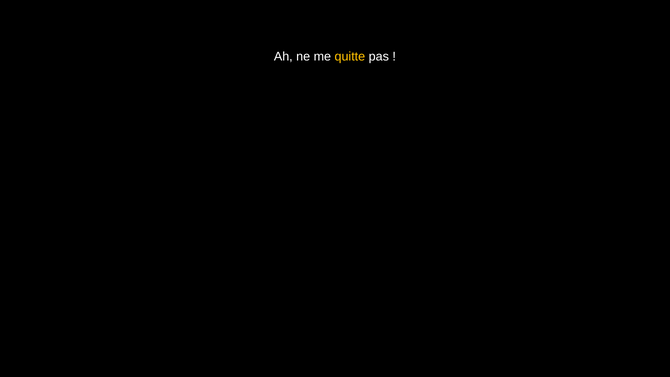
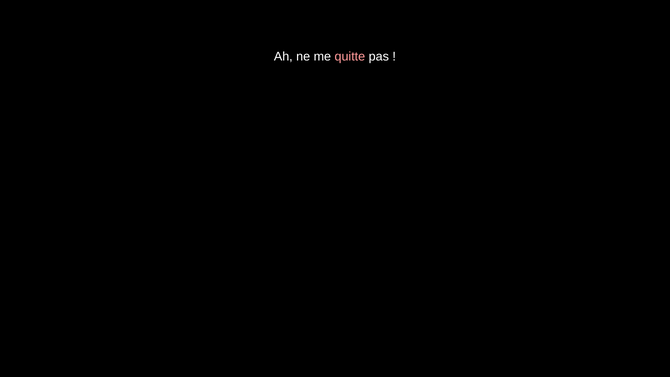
quitte colour: yellow -> pink (350, 56)
